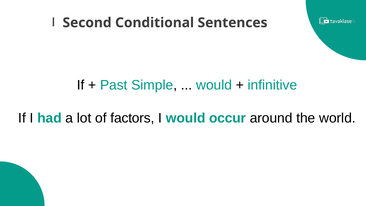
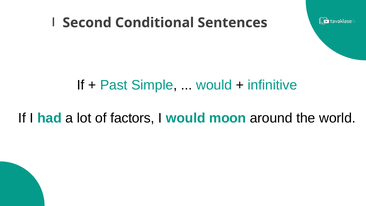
occur: occur -> moon (228, 118)
